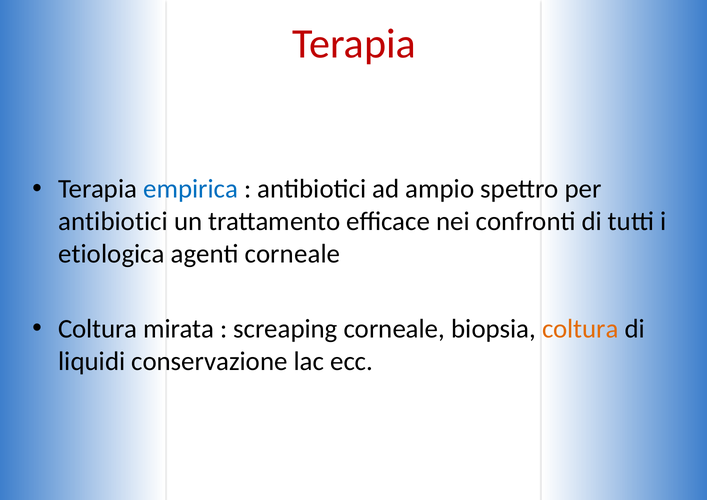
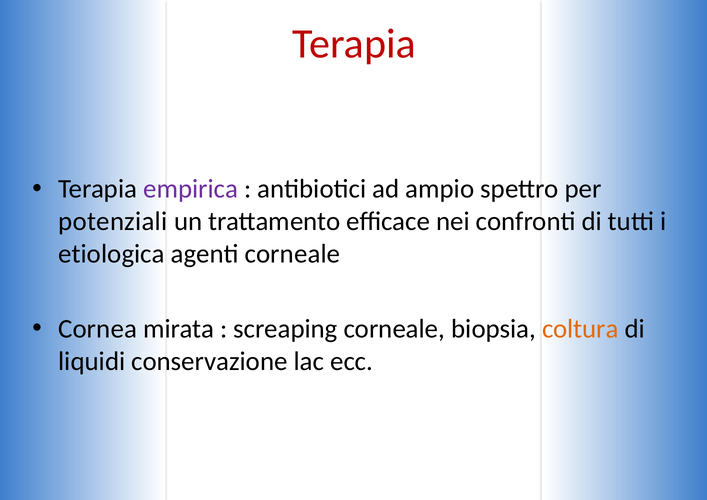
empirica colour: blue -> purple (191, 189)
antibiotici: antibiotici -> potenziali (113, 221)
Coltura: Coltura -> Cornea (98, 329)
